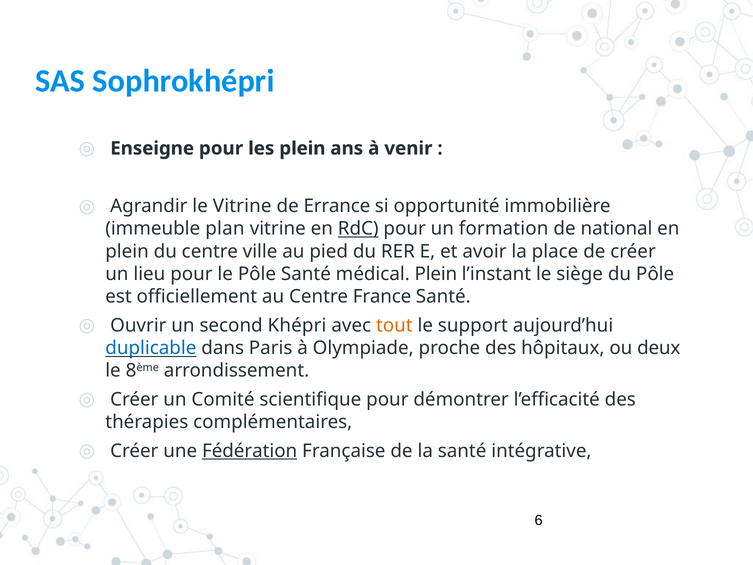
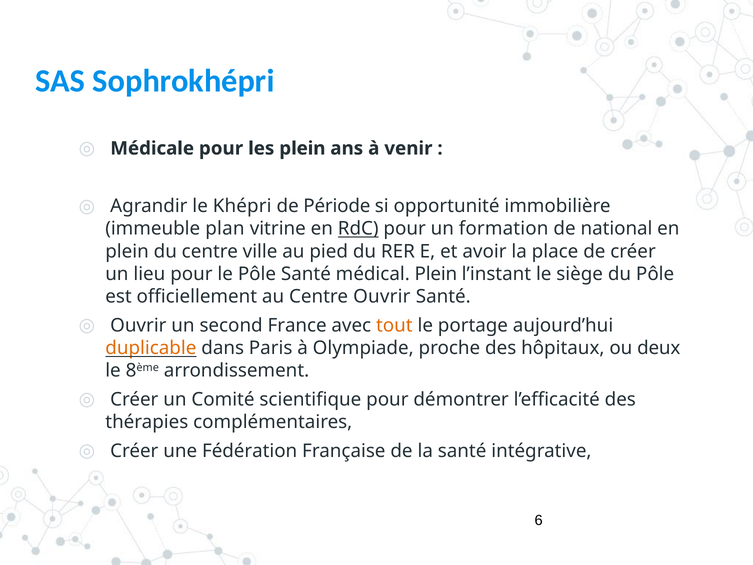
Enseigne: Enseigne -> Médicale (152, 148)
le Vitrine: Vitrine -> Khépri (242, 206)
Errance: Errance -> Période (337, 206)
Centre France: France -> Ouvrir (382, 296)
Khépri: Khépri -> France (297, 325)
support: support -> portage (473, 325)
duplicable colour: blue -> orange (151, 348)
Fédération underline: present -> none (250, 451)
